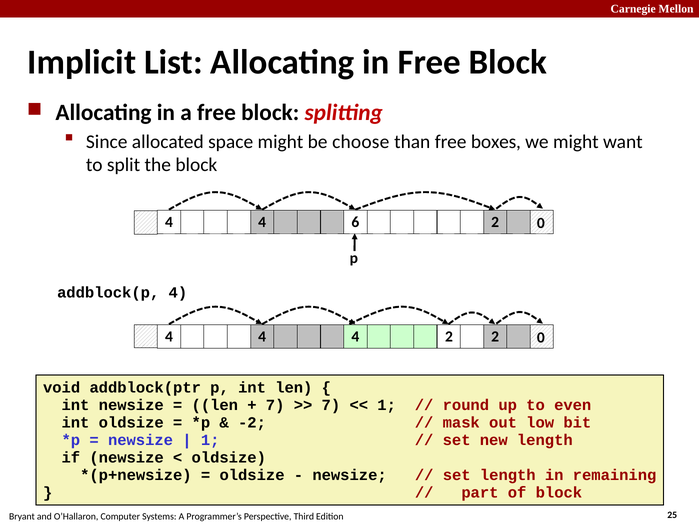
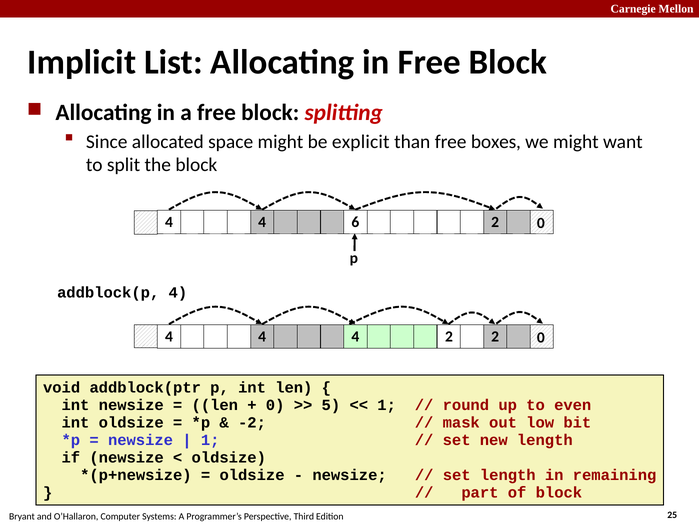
choose: choose -> explicit (361, 142)
7: 7 -> 0 (275, 405)
7: 7 -> 5 (331, 405)
